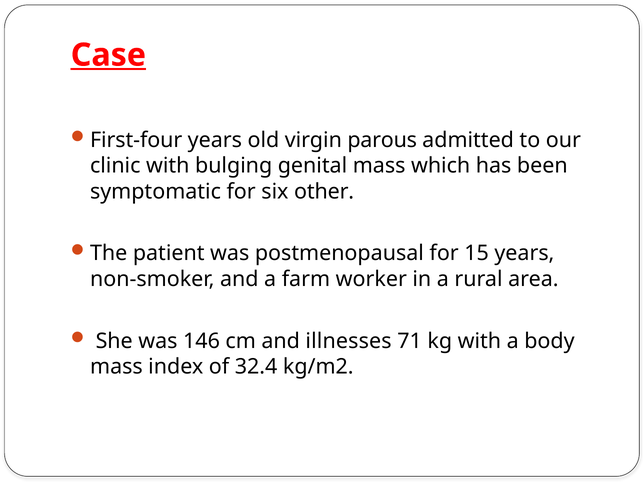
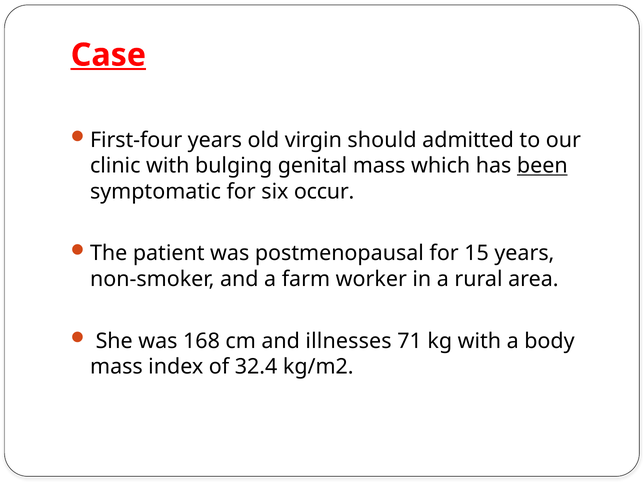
parous: parous -> should (382, 140)
been underline: none -> present (542, 166)
other: other -> occur (324, 191)
146: 146 -> 168 (202, 341)
